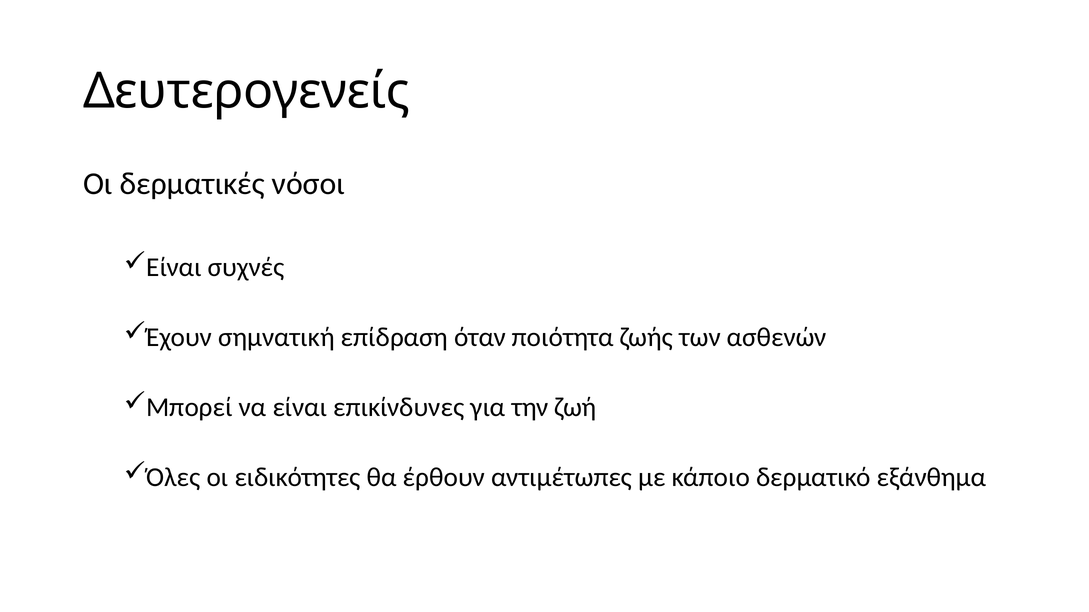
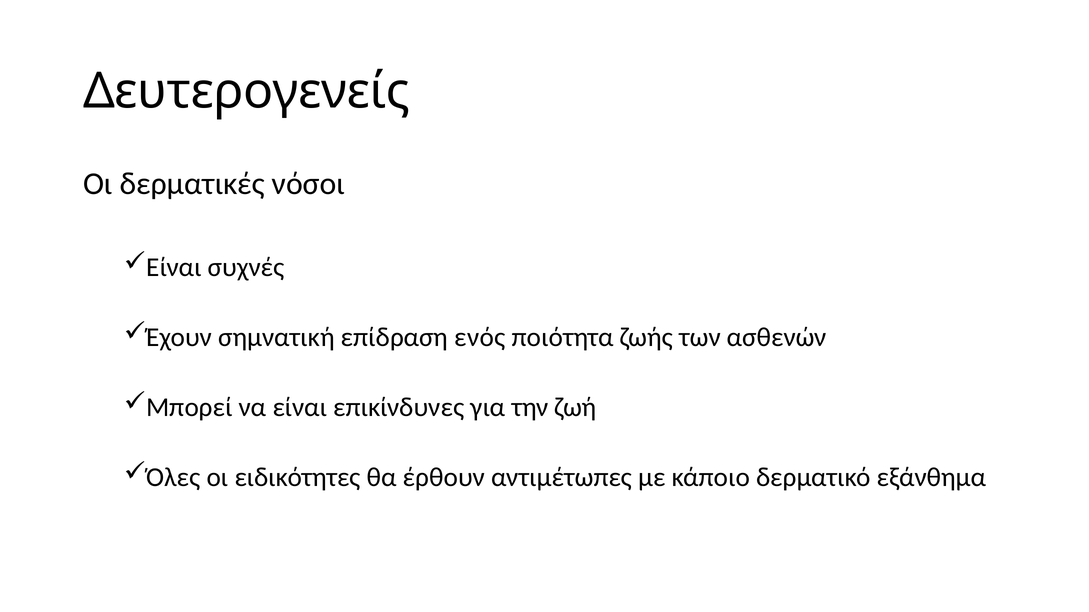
όταν: όταν -> ενός (480, 337)
